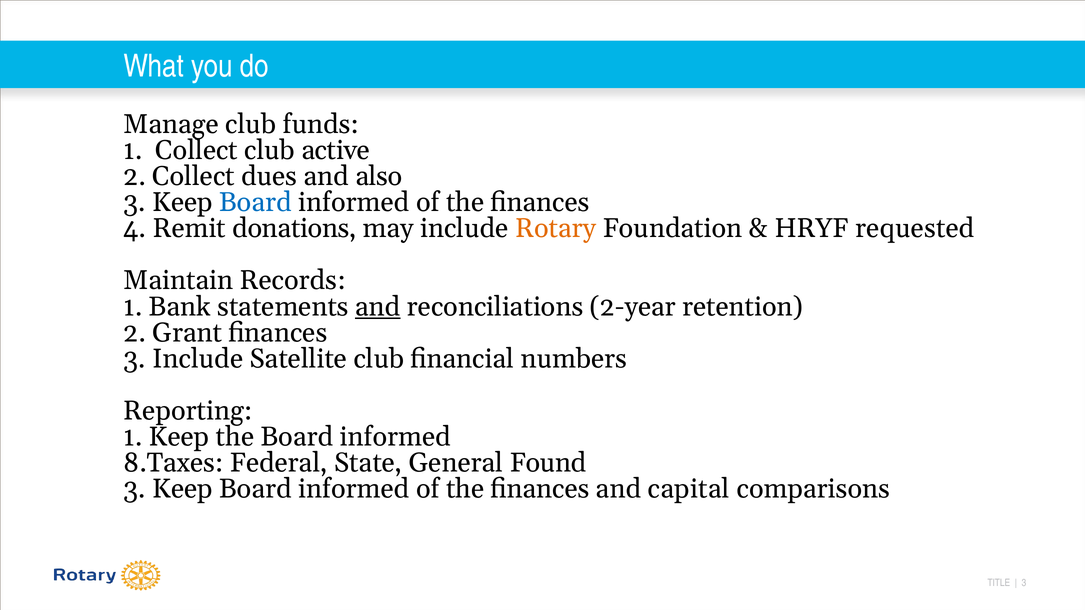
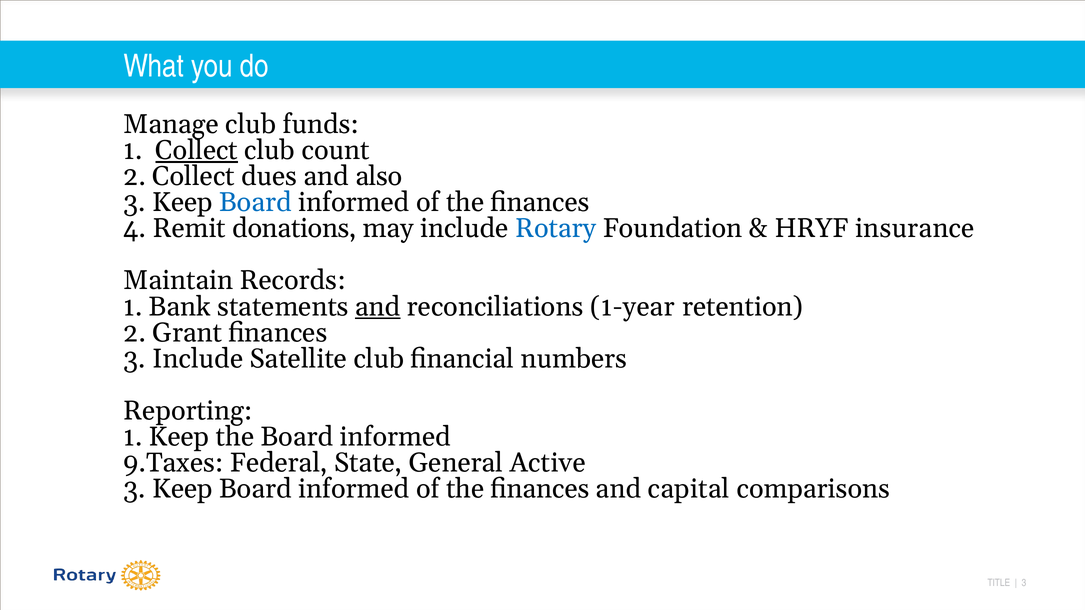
Collect underline: none -> present (197, 150)
active: active -> count (336, 150)
Rotary colour: orange -> blue (556, 229)
requested: requested -> insurance (915, 229)
2-year: 2-year -> 1-year (633, 307)
8.Taxes: 8.Taxes -> 9.Taxes (173, 463)
Found: Found -> Active (548, 463)
